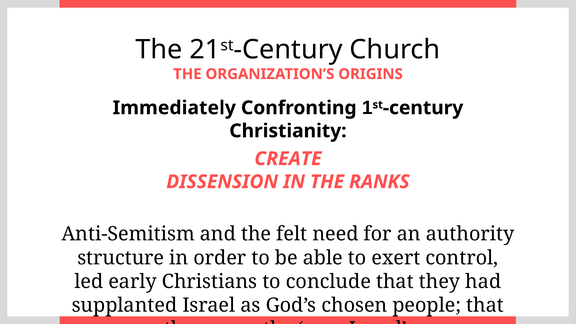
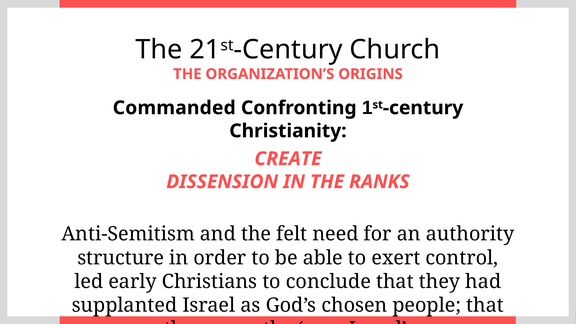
Immediately: Immediately -> Commanded (174, 108)
